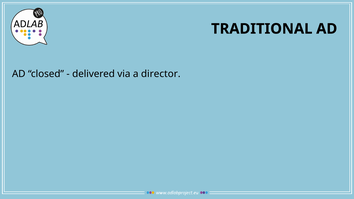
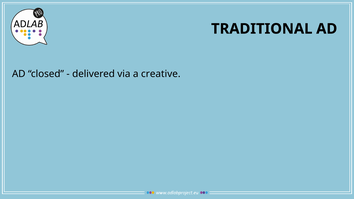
director: director -> creative (161, 74)
